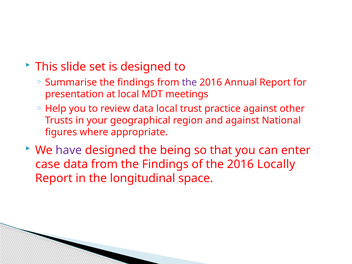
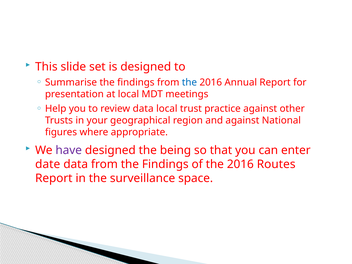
the colour: purple -> blue (189, 82)
case: case -> date (48, 164)
Locally: Locally -> Routes (276, 164)
longitudinal: longitudinal -> surveillance (143, 178)
